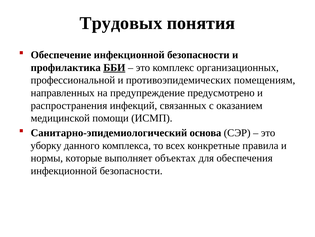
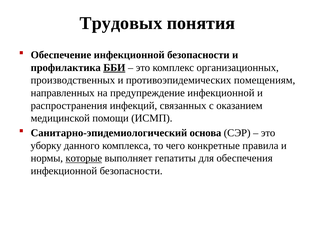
профессиональной: профессиональной -> производственных (73, 80)
предупреждение предусмотрено: предусмотрено -> инфекционной (221, 93)
всех: всех -> чего (175, 145)
которые underline: none -> present (84, 158)
объектах: объектах -> гепатиты (175, 158)
